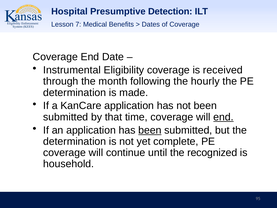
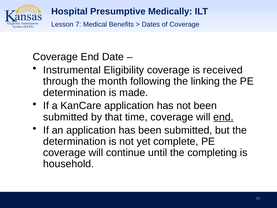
Detection: Detection -> Medically (170, 11)
hourly: hourly -> linking (205, 81)
been underline: present -> none (150, 130)
recognized: recognized -> completing (212, 153)
